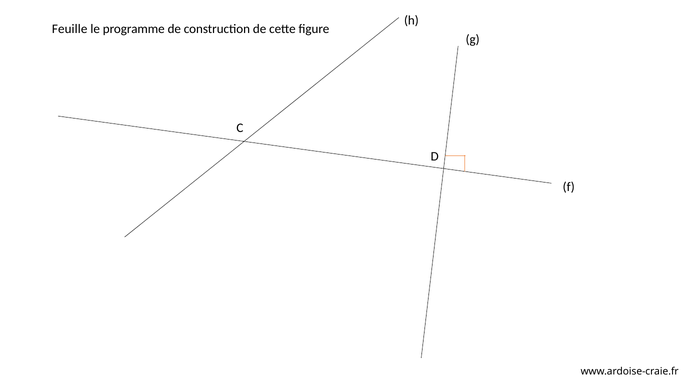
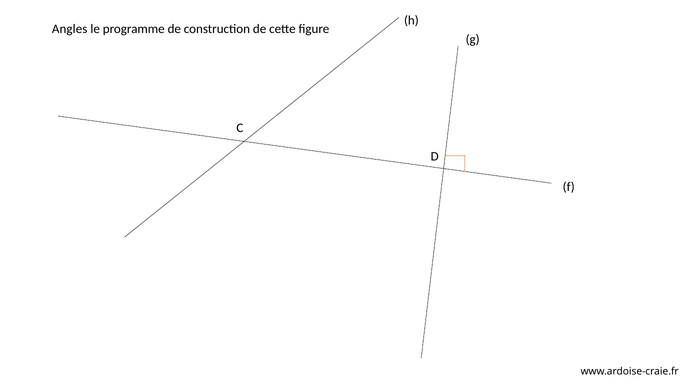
Feuille: Feuille -> Angles (70, 29)
